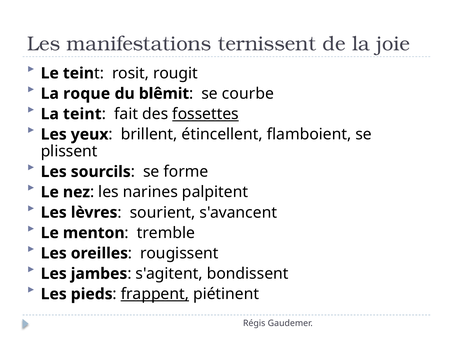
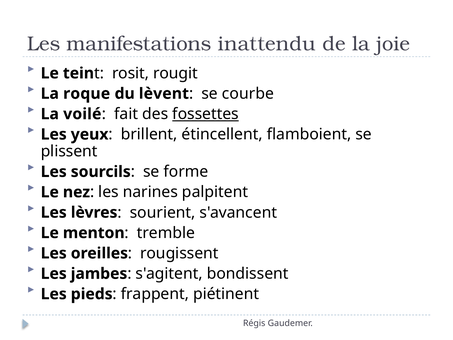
ternissent: ternissent -> inattendu (267, 44)
blêmit: blêmit -> lèvent (164, 94)
teint: teint -> voilé (82, 114)
frappent underline: present -> none (155, 294)
